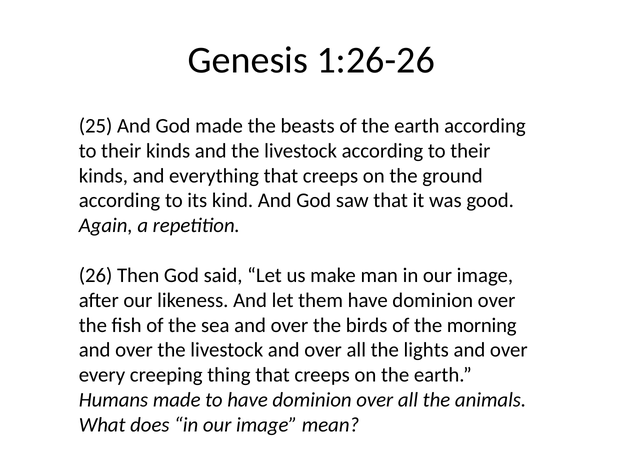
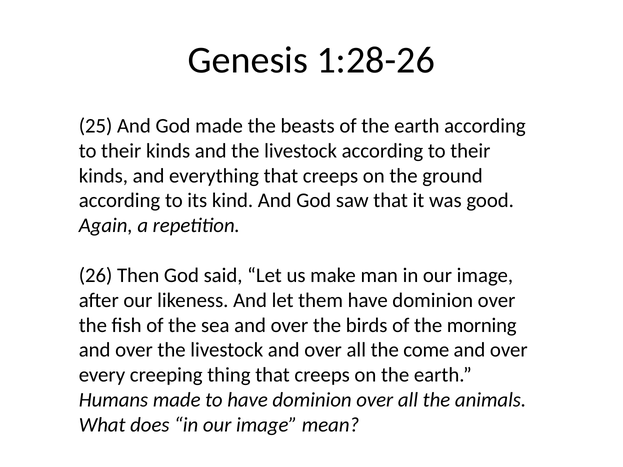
1:26-26: 1:26-26 -> 1:28-26 (376, 60)
lights: lights -> come (426, 350)
